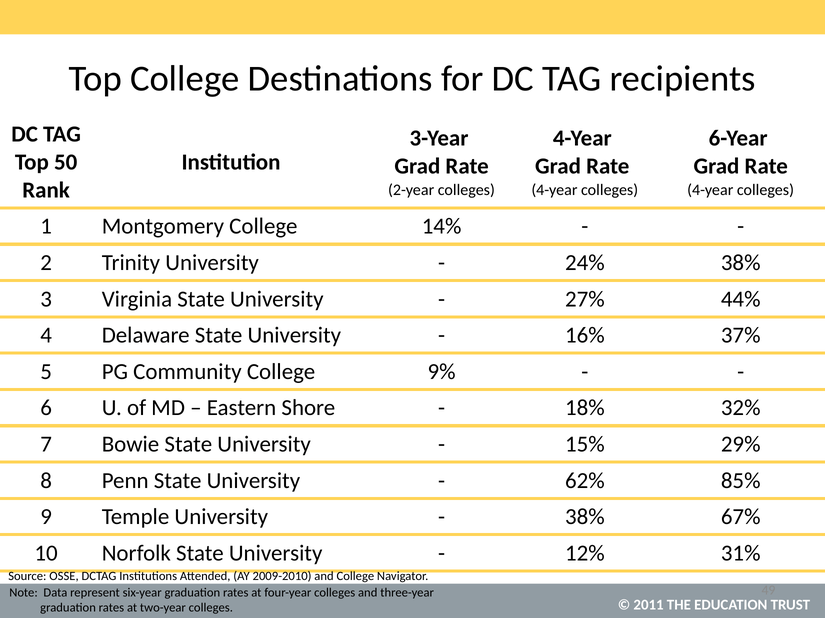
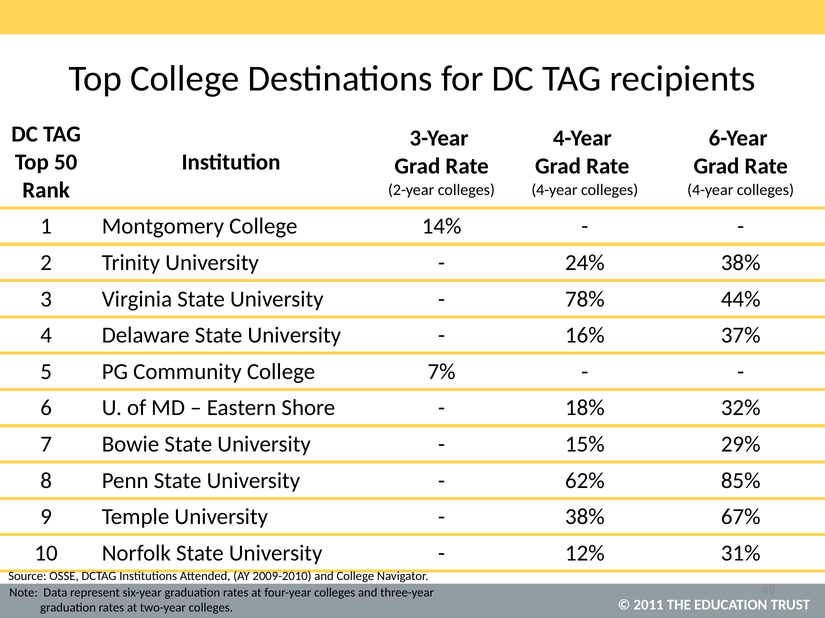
27%: 27% -> 78% (585, 299)
9%: 9% -> 7% (442, 372)
